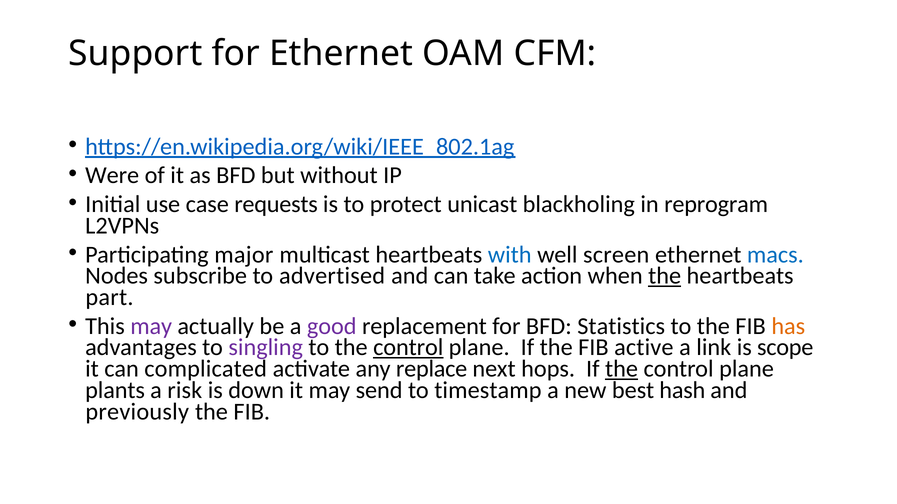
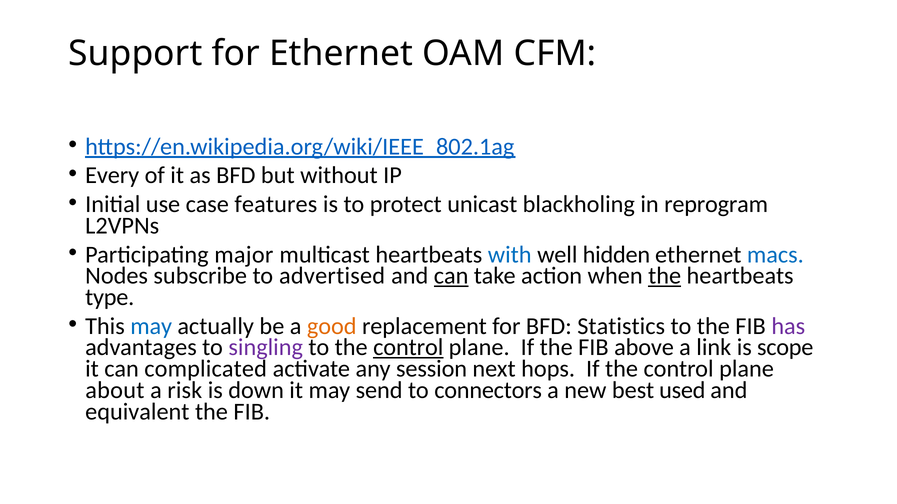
Were: Were -> Every (112, 176)
requests: requests -> features (276, 205)
screen: screen -> hidden (616, 255)
can underline: none -> present (451, 276)
part: part -> type (110, 298)
may colour: purple -> blue (151, 326)
good colour: purple -> orange (332, 326)
has colour: orange -> purple (788, 326)
active: active -> above (644, 348)
replace: replace -> session (432, 369)
the underline: present -> none (622, 369)
plants: plants -> about (115, 391)
timestamp: timestamp -> connectors (488, 391)
hash: hash -> used (682, 391)
previously: previously -> equivalent (137, 412)
